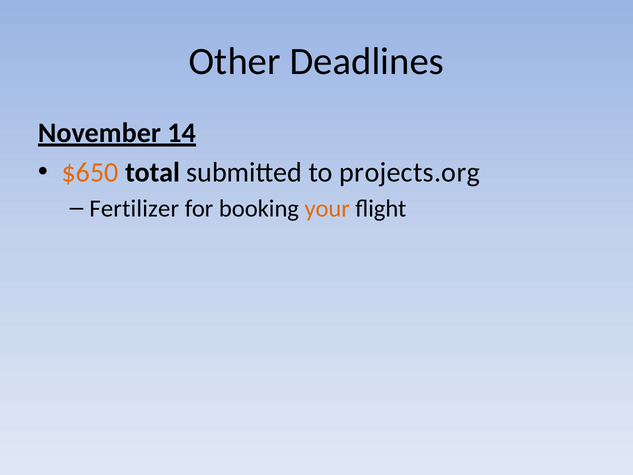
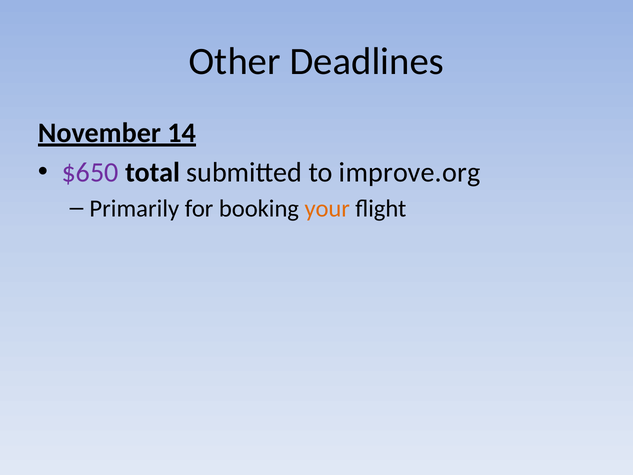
$650 colour: orange -> purple (90, 172)
projects.org: projects.org -> improve.org (410, 172)
Fertilizer: Fertilizer -> Primarily (134, 209)
